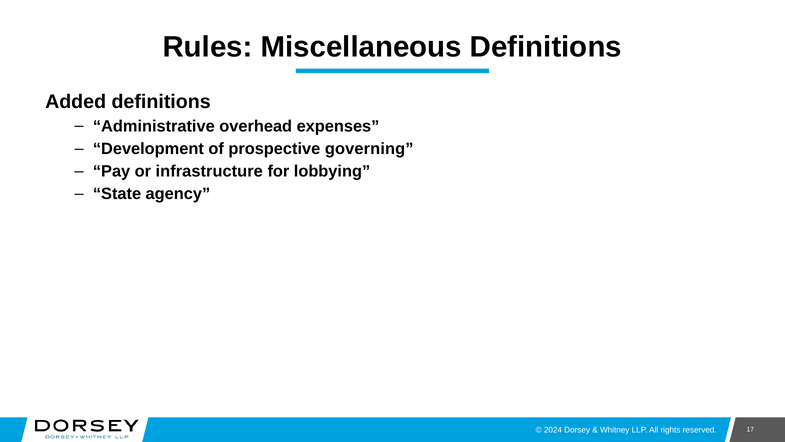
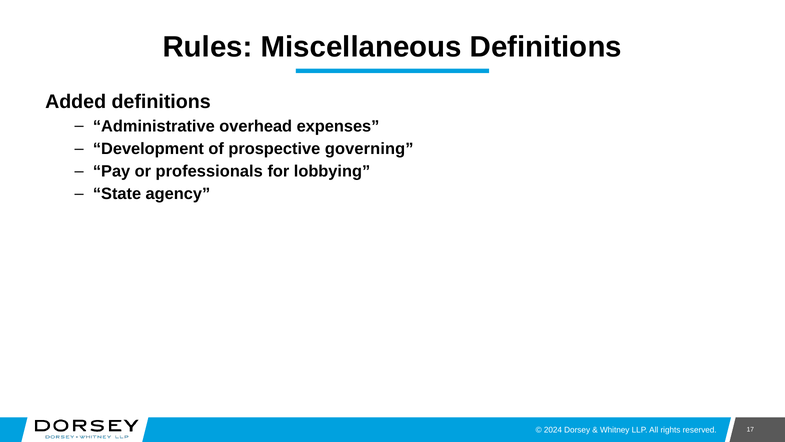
infrastructure: infrastructure -> professionals (209, 171)
